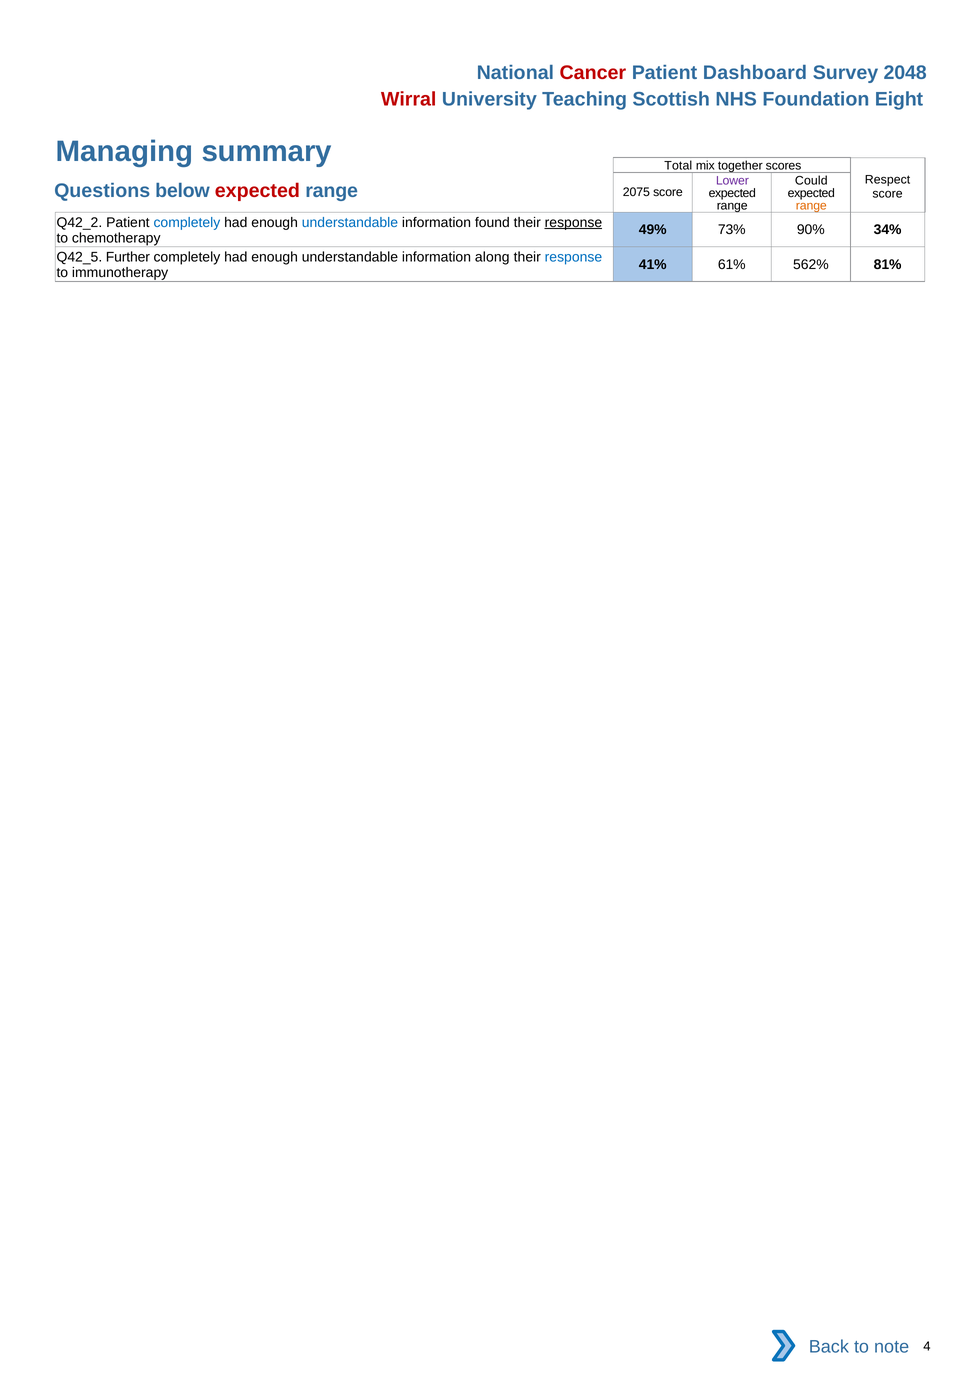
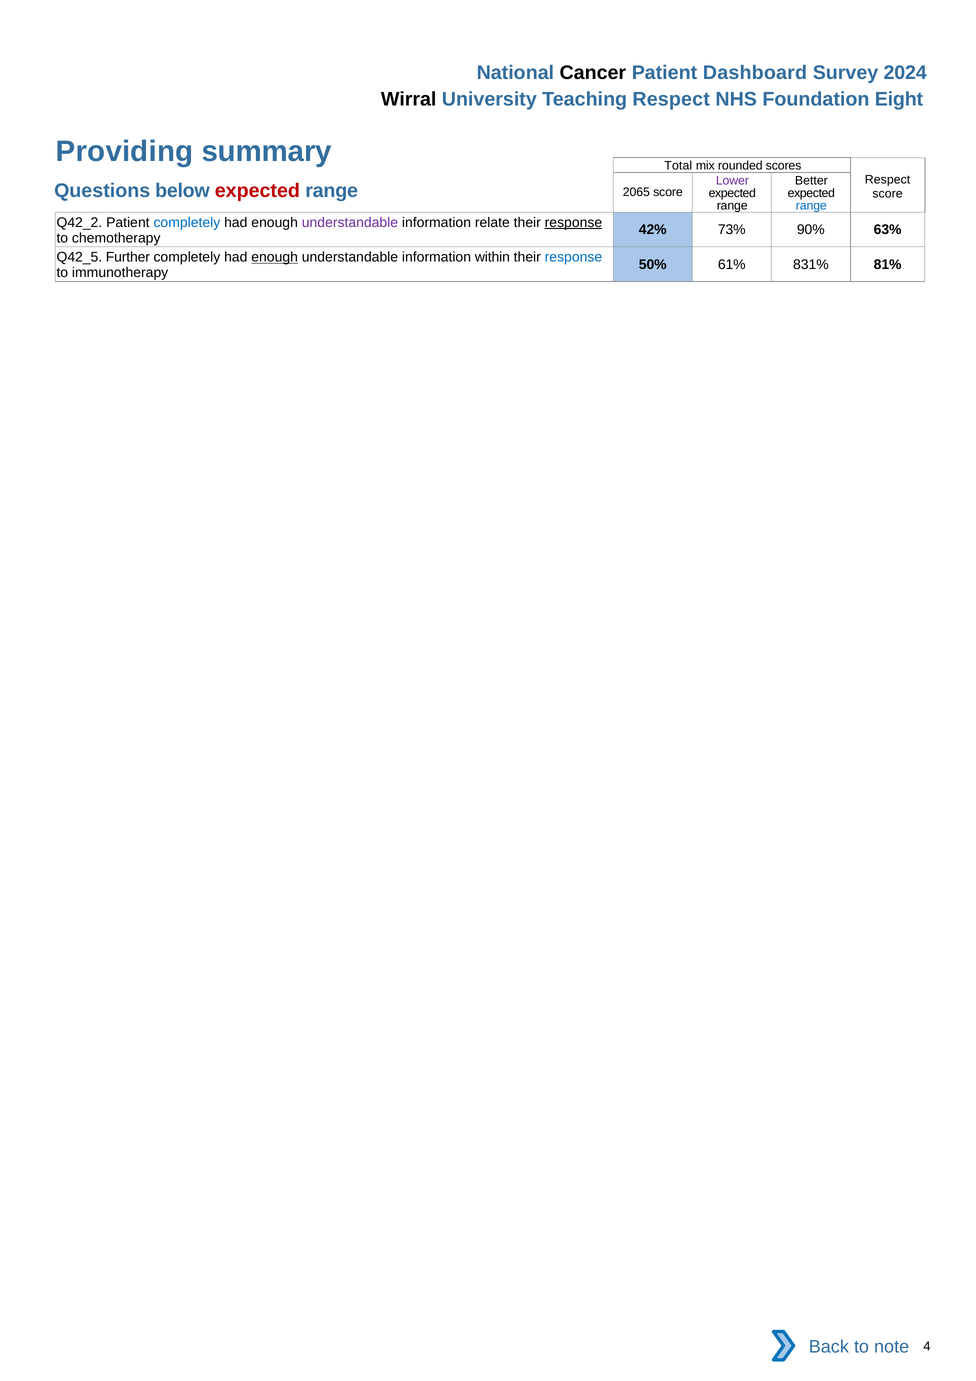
Cancer colour: red -> black (593, 73)
2048: 2048 -> 2024 (905, 73)
Wirral colour: red -> black (409, 99)
Teaching Scottish: Scottish -> Respect (671, 99)
Managing: Managing -> Providing (125, 151)
together: together -> rounded (740, 166)
Could: Could -> Better (811, 181)
2075: 2075 -> 2065 (636, 192)
range colour: orange -> blue (811, 206)
understandable colour: blue -> purple (350, 223)
found: found -> relate (492, 223)
49%: 49% -> 42% (653, 230)
34%: 34% -> 63% (888, 230)
enough underline: none -> present (275, 257)
along: along -> within (492, 257)
41%: 41% -> 50% (653, 264)
562%: 562% -> 831% (811, 264)
